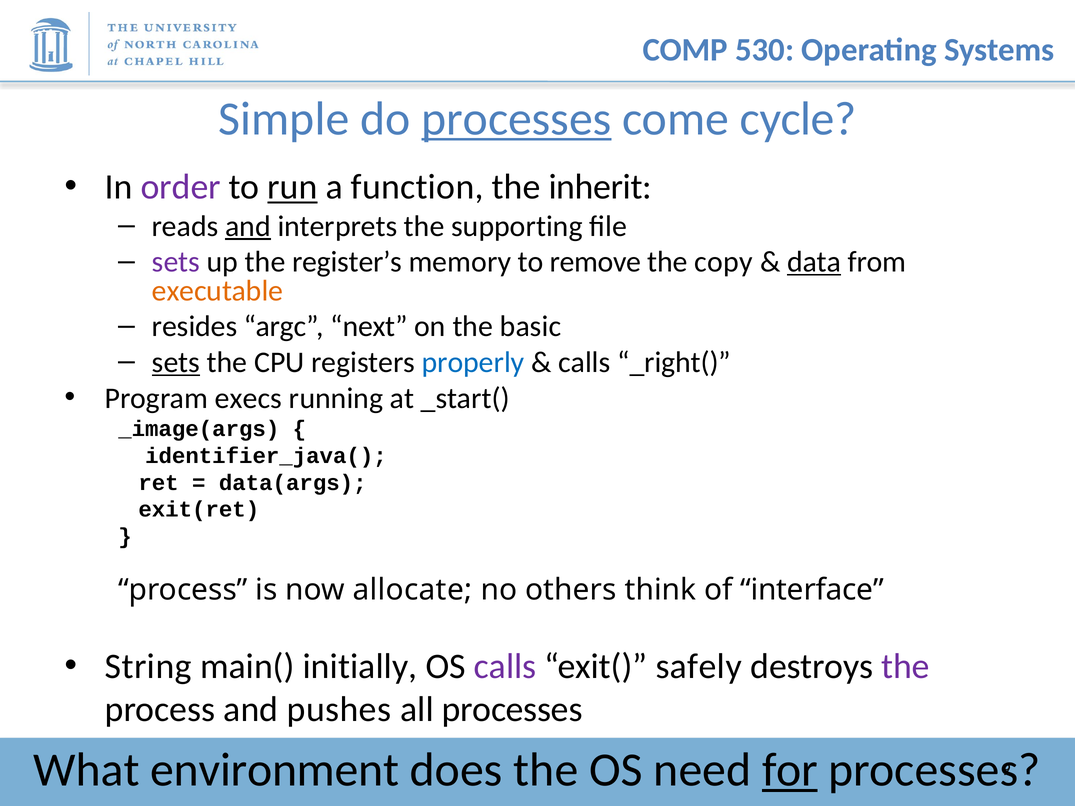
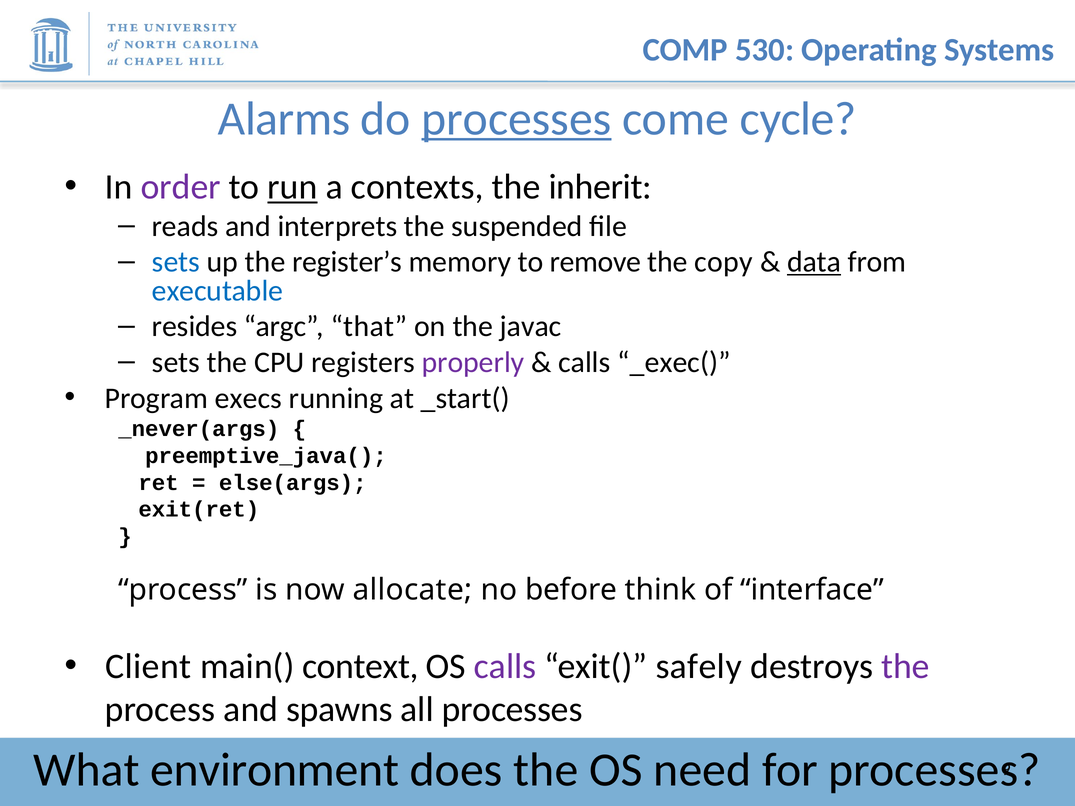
Simple: Simple -> Alarms (284, 119)
function: function -> contexts (417, 187)
and underline: present -> none (248, 226)
supporting: supporting -> suspended (517, 226)
sets colour: purple -> blue (176, 262)
executable colour: orange -> blue (217, 291)
next: next -> that (369, 327)
basic: basic -> javac (531, 327)
sets underline: present -> none (176, 362)
properly colour: blue -> purple (473, 362)
_right(: _right( -> _exec( (674, 362)
_image(args: _image(args -> _never(args (199, 429)
identifier_java(: identifier_java( -> preemptive_java( (266, 456)
data(args: data(args -> else(args (293, 483)
others: others -> before (571, 590)
String: String -> Client (148, 667)
initially: initially -> context (360, 667)
pushes: pushes -> spawns (339, 710)
for underline: present -> none (790, 770)
